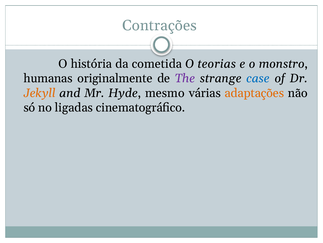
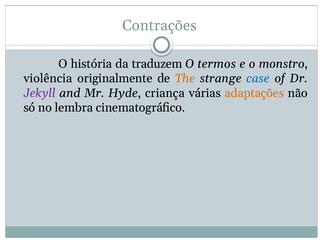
cometida: cometida -> traduzem (157, 64)
teorias: teorias -> termos (217, 64)
humanas: humanas -> violência (48, 78)
The colour: purple -> orange (185, 78)
Jekyll colour: orange -> purple (40, 93)
mesmo: mesmo -> criança (165, 93)
ligadas: ligadas -> lembra (74, 107)
